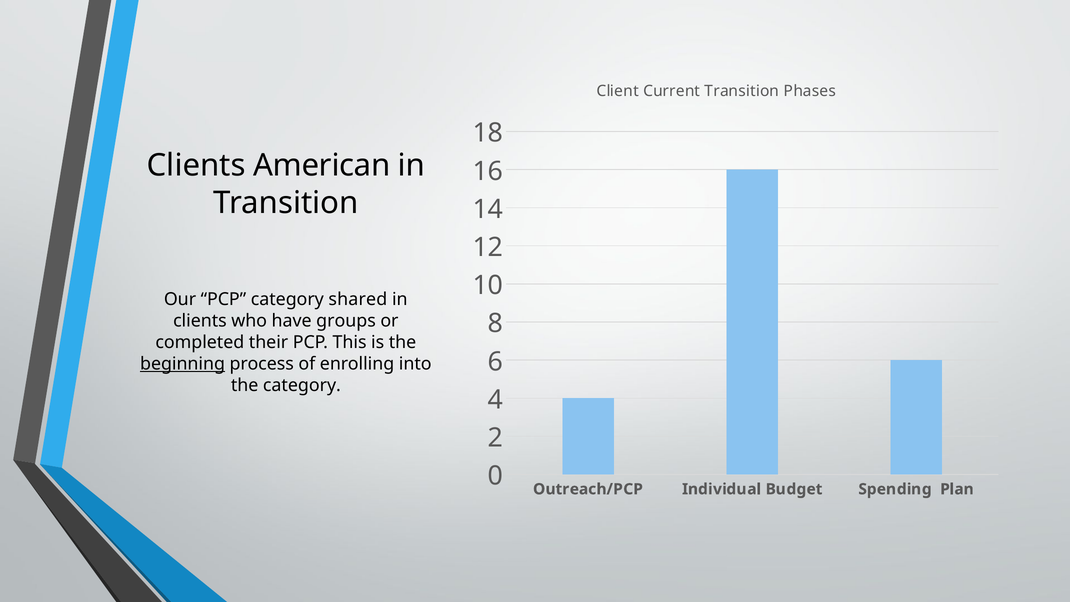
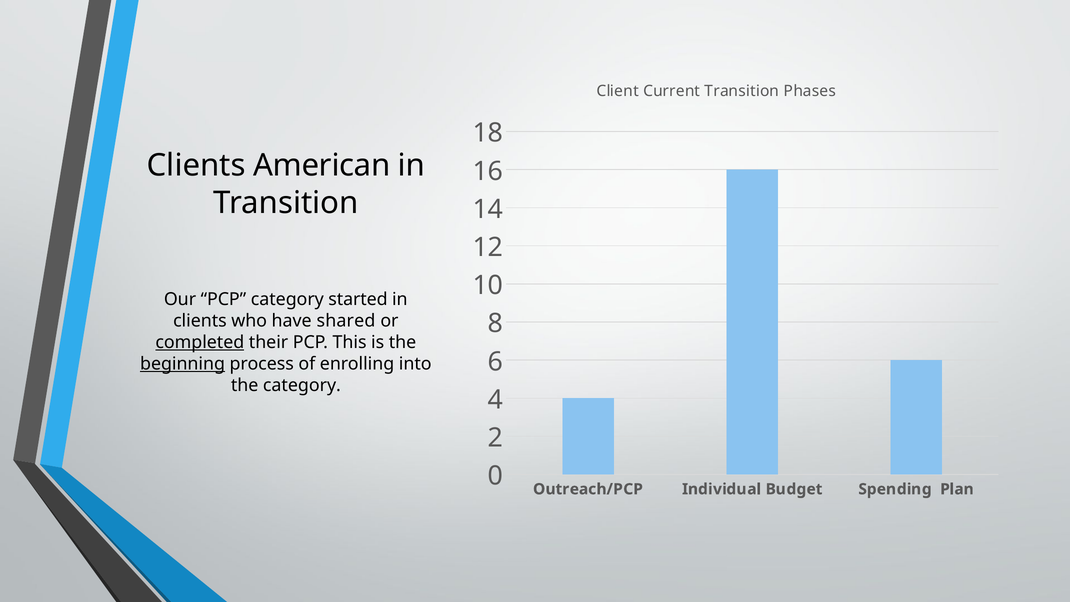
shared: shared -> started (358, 300)
groups: groups -> shared (346, 321)
completed underline: none -> present (200, 342)
